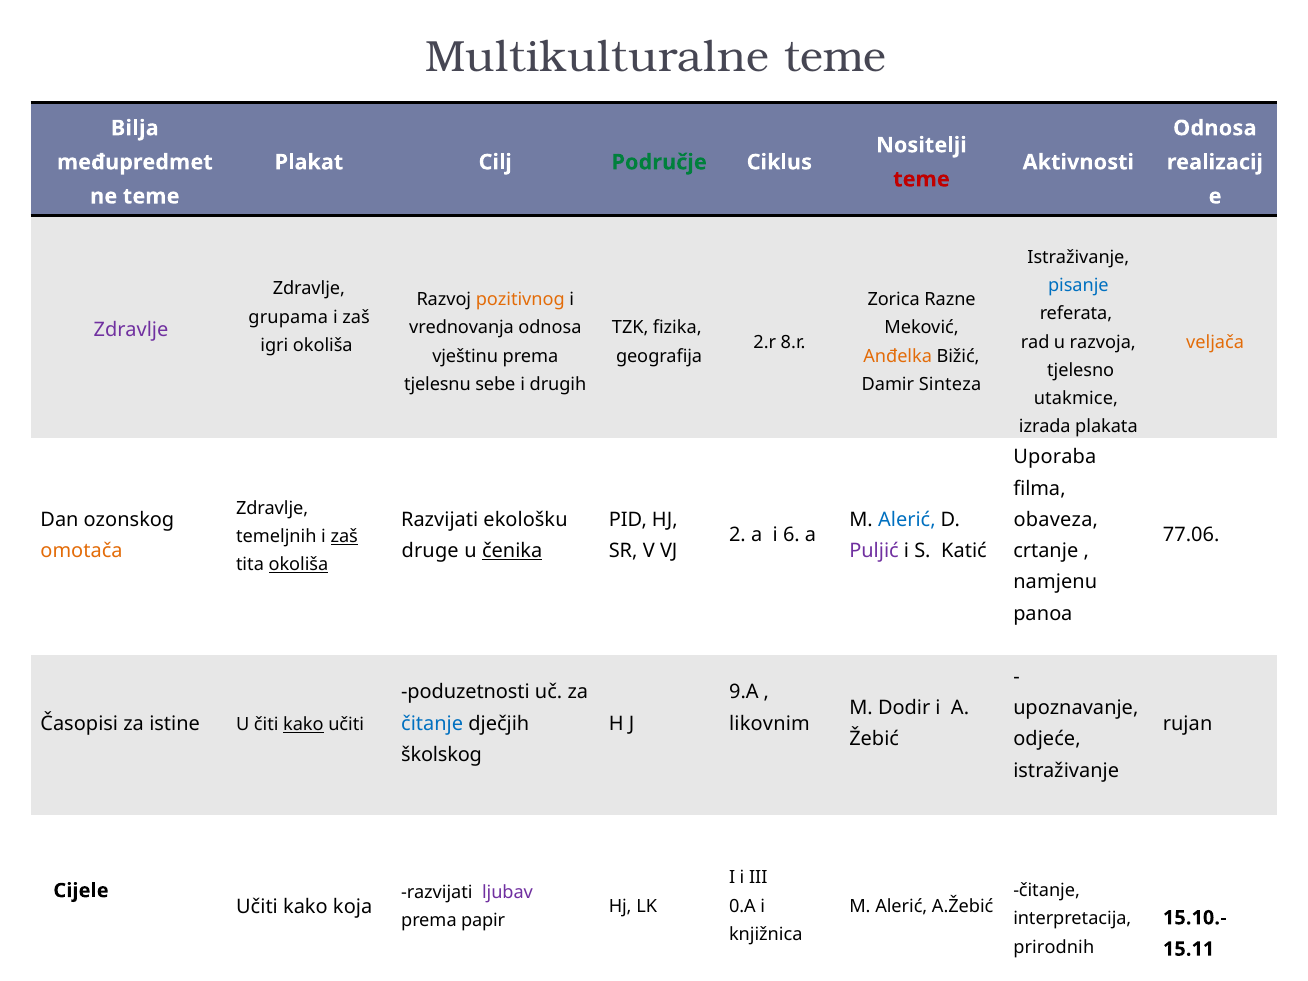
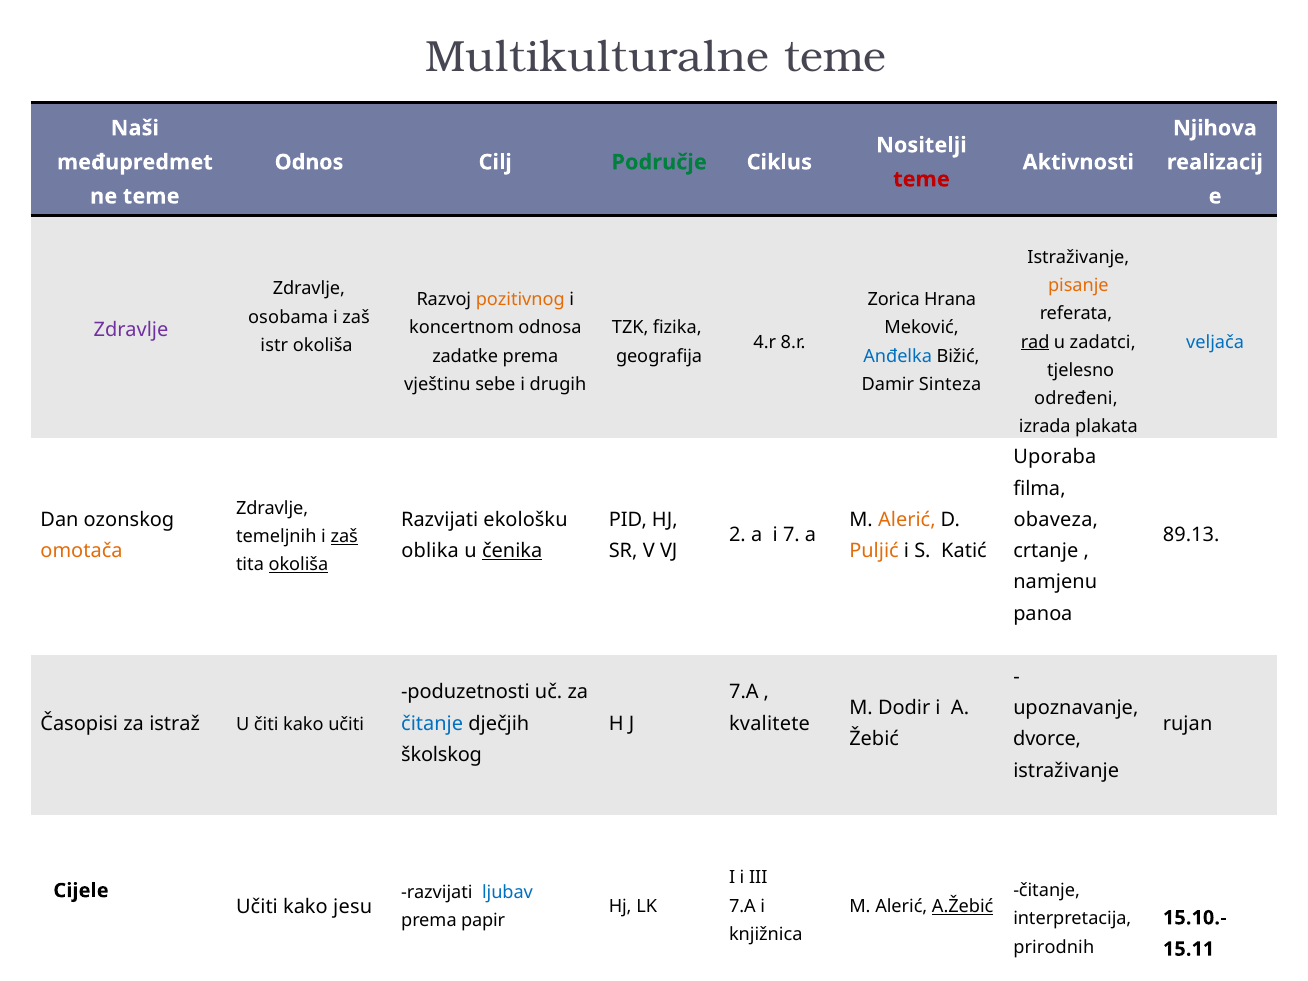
Bilja: Bilja -> Naši (135, 128)
Odnosa: Odnosa -> Njihova (1215, 128)
Plakat: Plakat -> Odnos (309, 162)
pisanje colour: blue -> orange (1078, 285)
Razne: Razne -> Hrana (950, 300)
grupama: grupama -> osobama (288, 317)
vrednovanja: vrednovanja -> koncertnom (461, 328)
2.r: 2.r -> 4.r (765, 342)
rad underline: none -> present (1035, 342)
razvoja: razvoja -> zadatci (1103, 342)
veljača colour: orange -> blue (1215, 342)
igri: igri -> istr (274, 345)
vještinu: vještinu -> zadatke (465, 356)
Anđelka colour: orange -> blue (898, 356)
tjelesnu: tjelesnu -> vještinu (437, 384)
utakmice: utakmice -> određeni (1076, 399)
Alerić colour: blue -> orange (907, 520)
6: 6 -> 7 (791, 535)
77.06: 77.06 -> 89.13 (1191, 535)
druge: druge -> oblika (430, 551)
Puljić colour: purple -> orange (874, 551)
9.A: 9.A -> 7.A (744, 692)
istine: istine -> istraž (175, 724)
kako underline: present -> none (303, 725)
likovnim: likovnim -> kvalitete (770, 724)
odjeće: odjeće -> dvorce (1047, 739)
ljubav colour: purple -> blue (507, 892)
koja: koja -> jesu (353, 907)
0.A: 0.A -> 7.A (742, 906)
A.Žebić underline: none -> present (963, 907)
